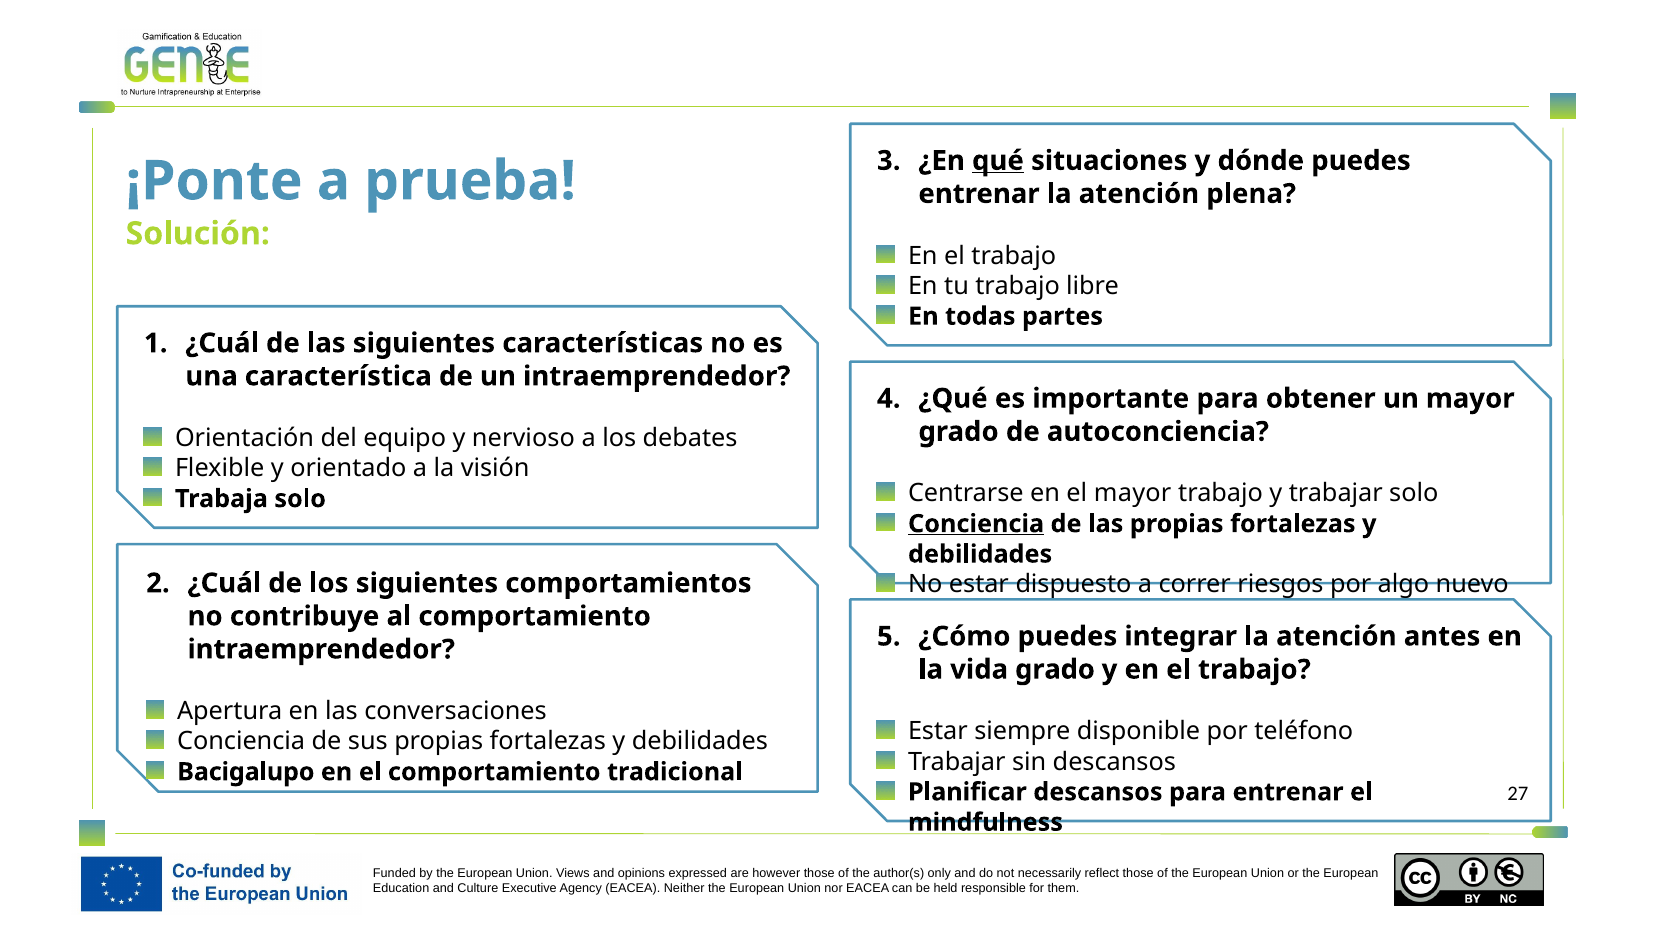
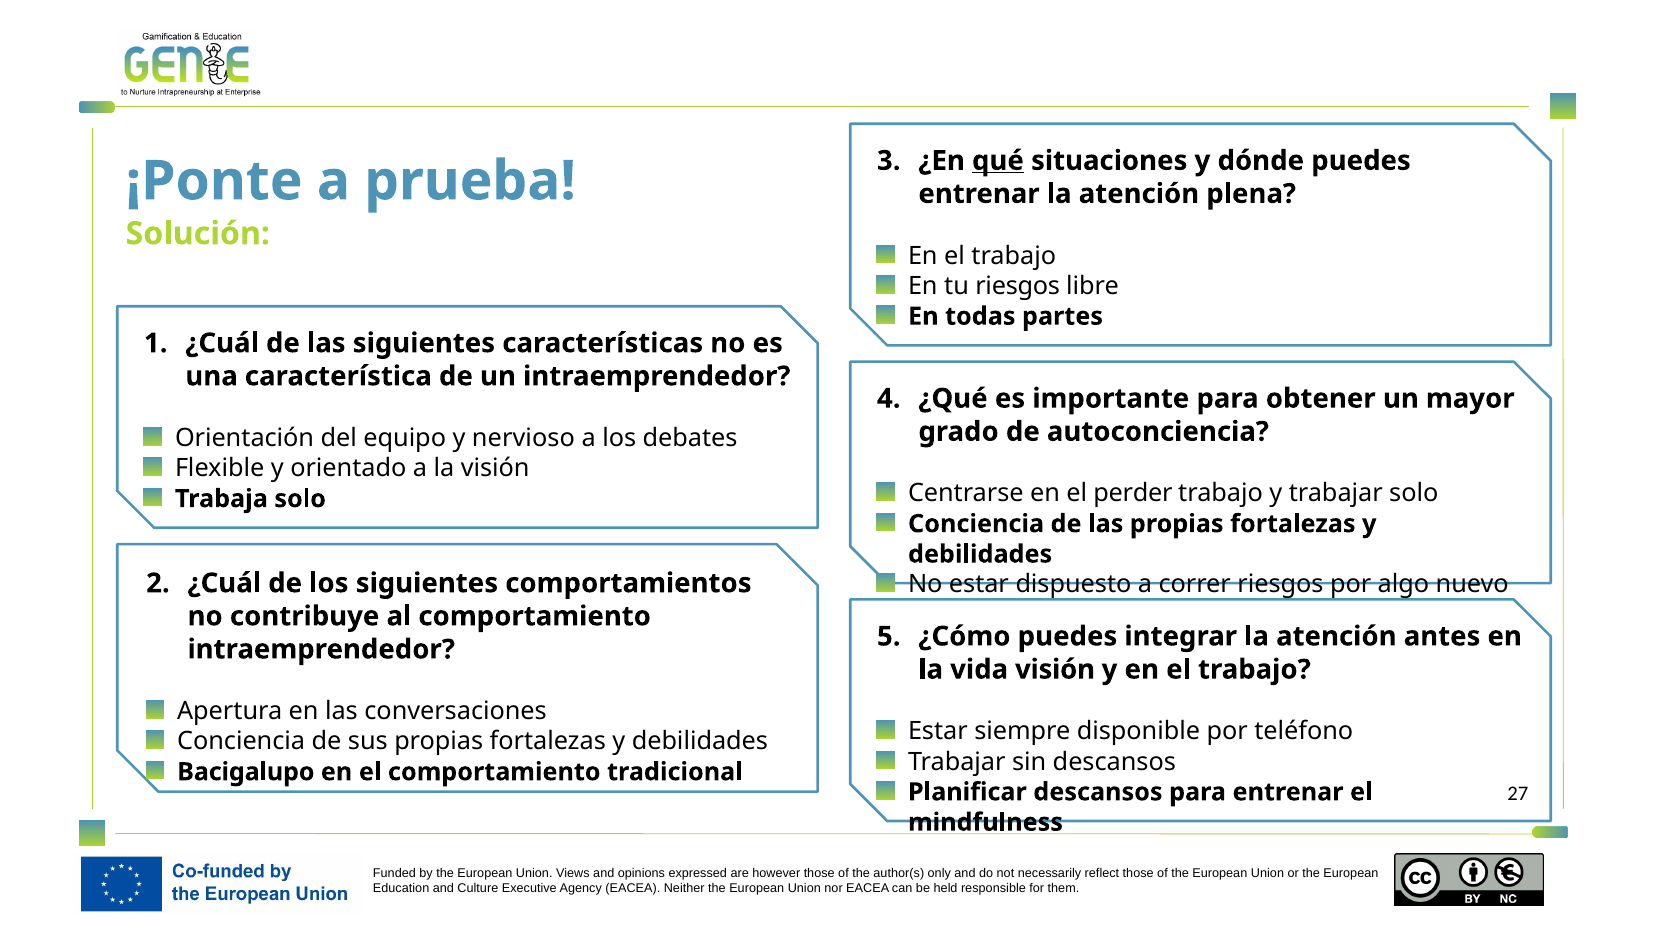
tu trabajo: trabajo -> riesgos (1018, 286)
el mayor: mayor -> perder (1133, 494)
Conciencia underline: present -> none (976, 524)
vida grado: grado -> visión (1055, 669)
